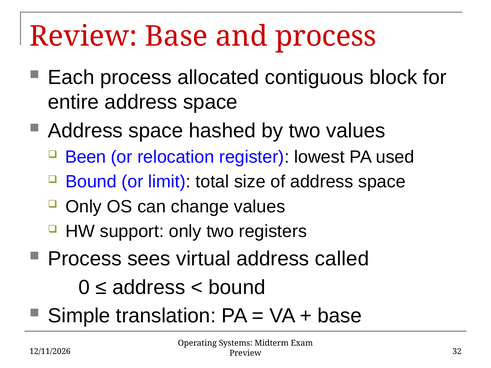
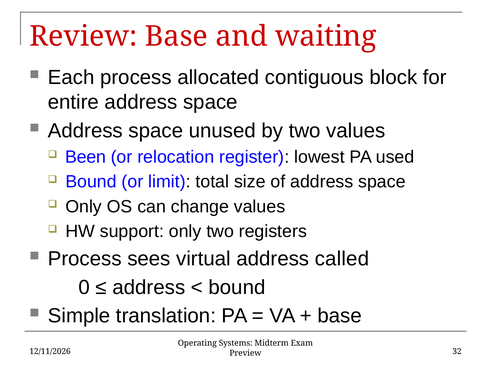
and process: process -> waiting (326, 37)
hashed: hashed -> unused (222, 131)
